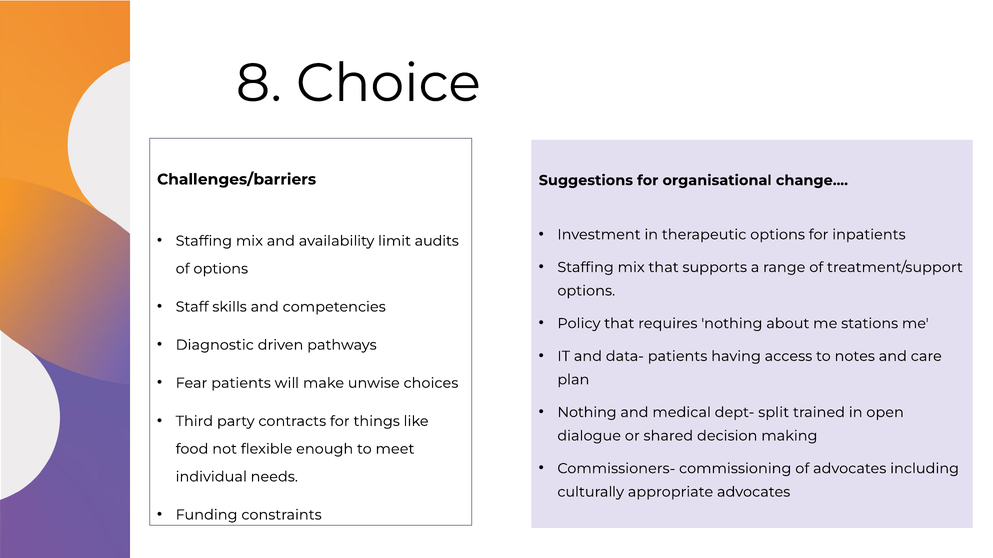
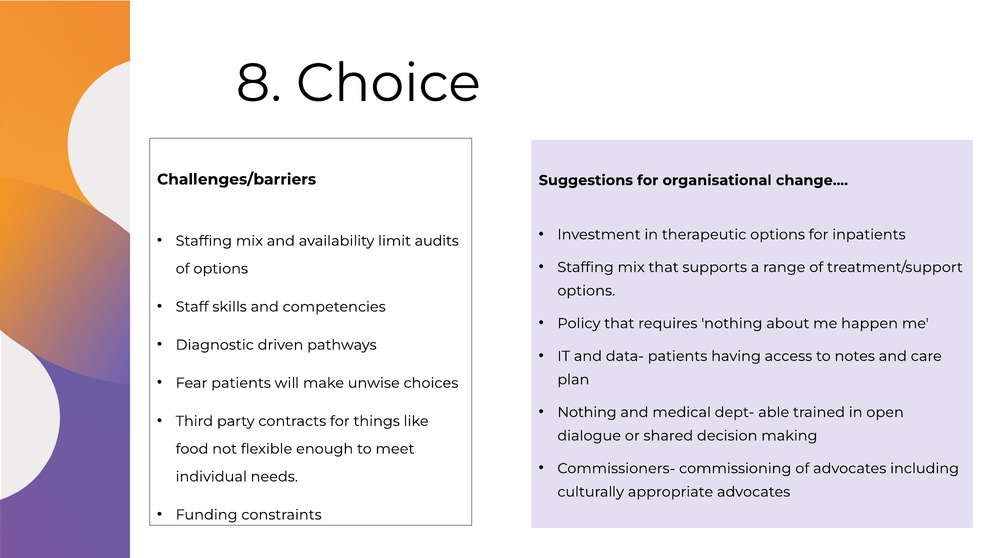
stations: stations -> happen (870, 324)
split: split -> able (774, 413)
